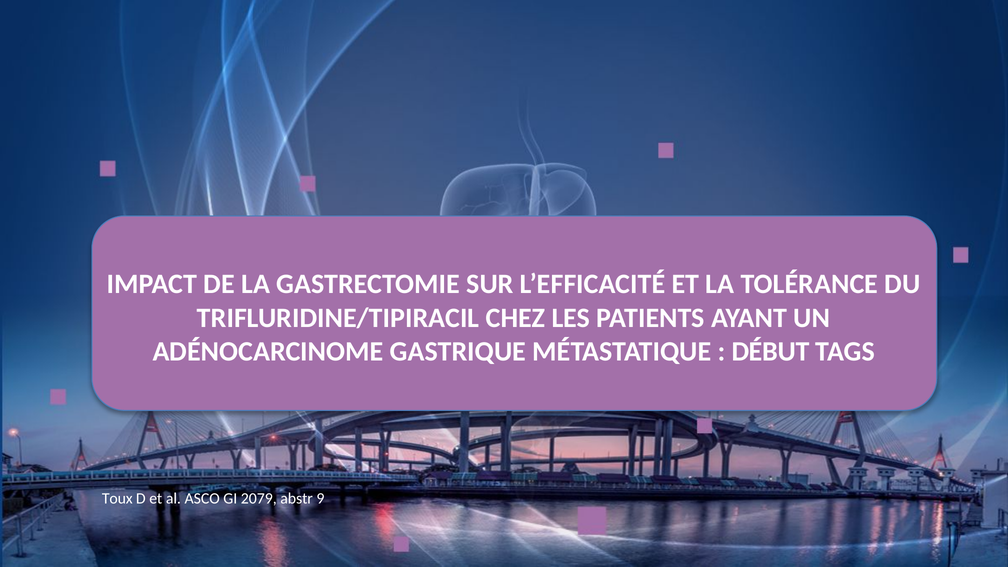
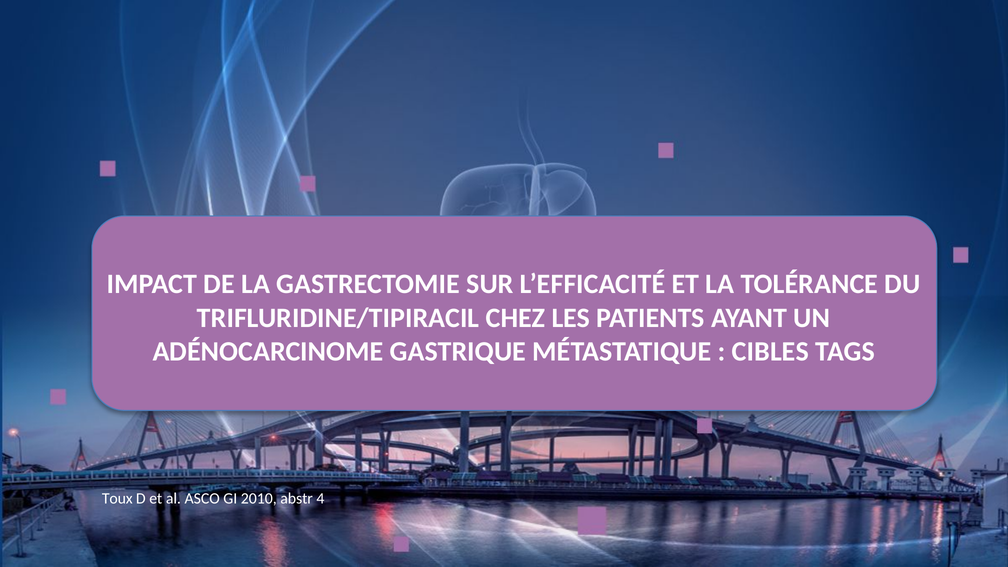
DÉBUT: DÉBUT -> CIBLES (770, 351)
2079: 2079 -> 2010 (259, 498)
9: 9 -> 4 (320, 498)
